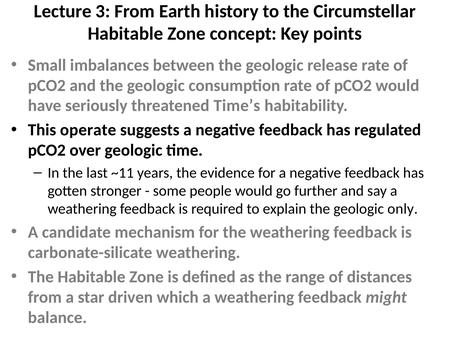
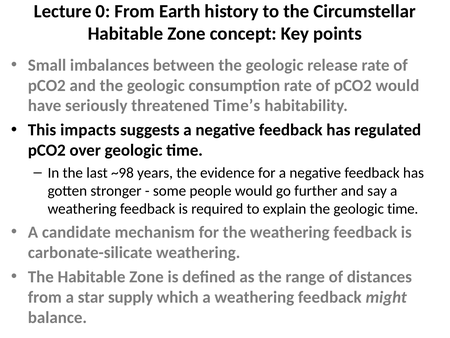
3: 3 -> 0 (103, 11)
operate: operate -> impacts (88, 130)
~11: ~11 -> ~98 (122, 173)
the geologic only: only -> time (403, 209)
driven: driven -> supply (131, 297)
